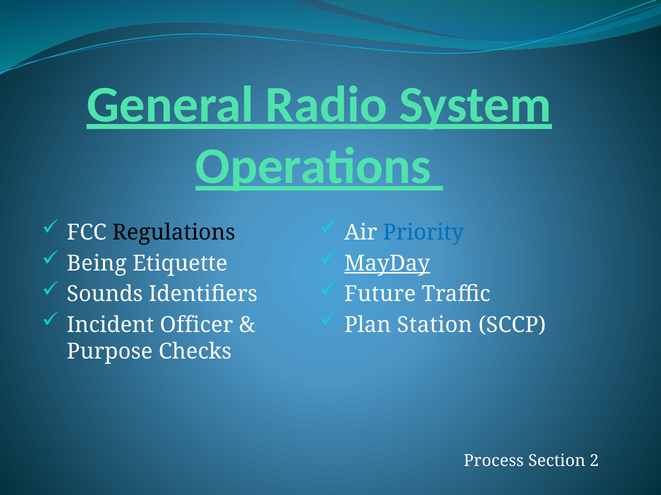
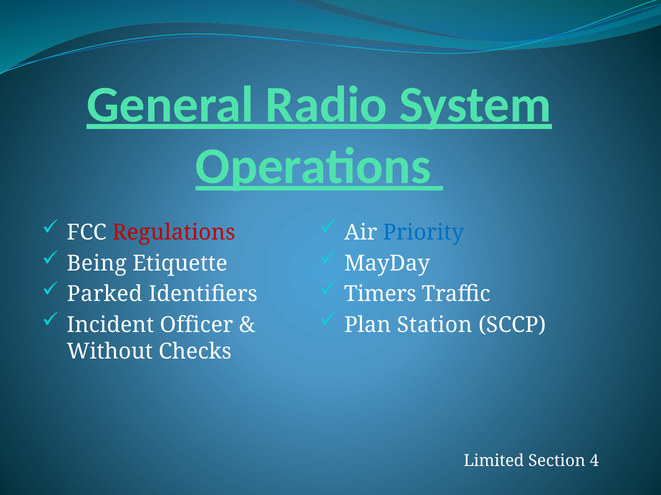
Regulations colour: black -> red (174, 233)
MayDay underline: present -> none (387, 264)
Sounds: Sounds -> Parked (105, 295)
Future: Future -> Timers (380, 295)
Purpose: Purpose -> Without (110, 352)
Process: Process -> Limited (494, 461)
2: 2 -> 4 (594, 461)
